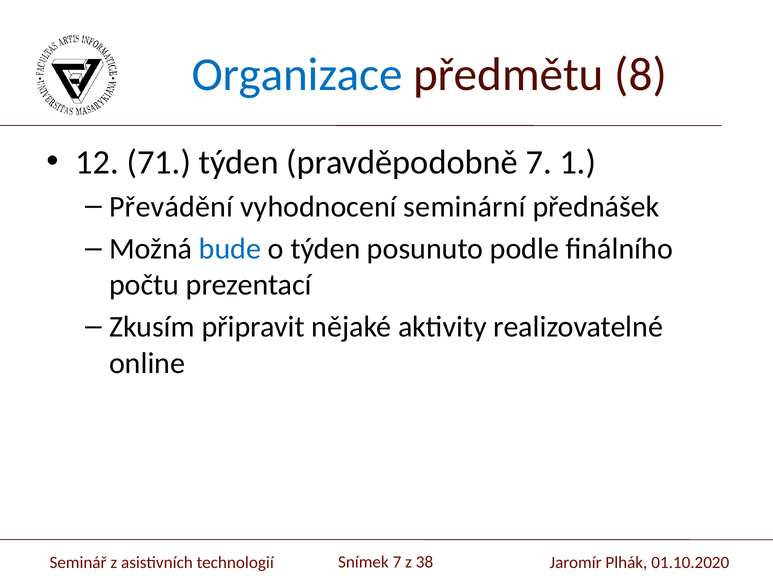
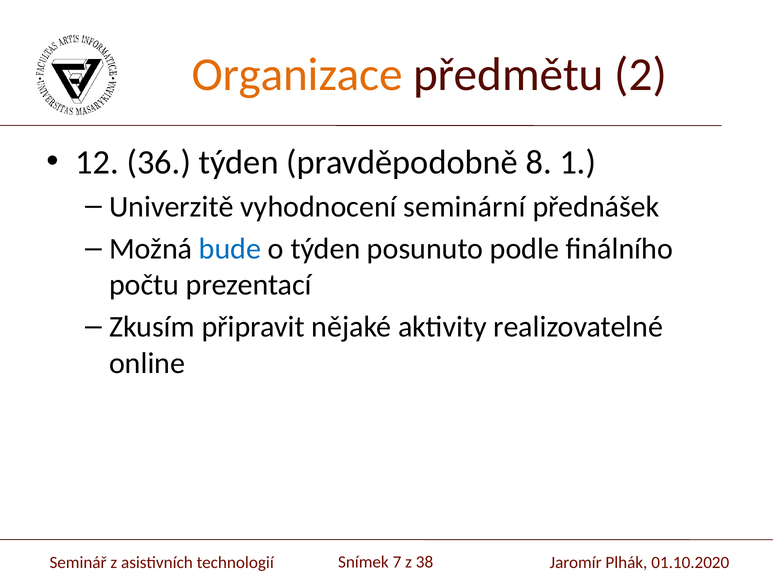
Organizace colour: blue -> orange (297, 75)
8: 8 -> 2 (641, 75)
71: 71 -> 36 (159, 162)
pravděpodobně 7: 7 -> 8 (539, 162)
Převádění: Převádění -> Univerzitě (171, 207)
